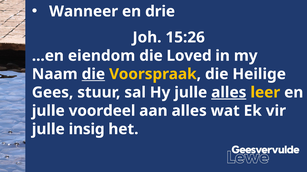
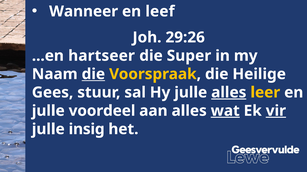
drie: drie -> leef (160, 11)
15:26: 15:26 -> 29:26 (185, 38)
eiendom: eiendom -> hartseer (102, 56)
Loved: Loved -> Super (189, 56)
wat underline: none -> present (225, 111)
vir underline: none -> present (276, 111)
